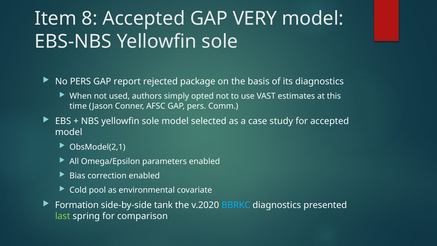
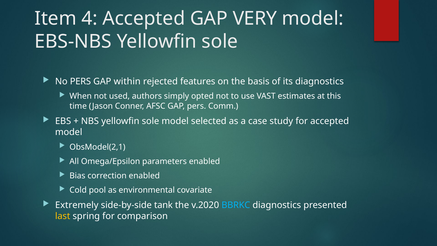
8: 8 -> 4 (90, 19)
report: report -> within (127, 81)
package: package -> features (198, 81)
Formation: Formation -> Extremely (77, 205)
last colour: light green -> yellow (63, 216)
